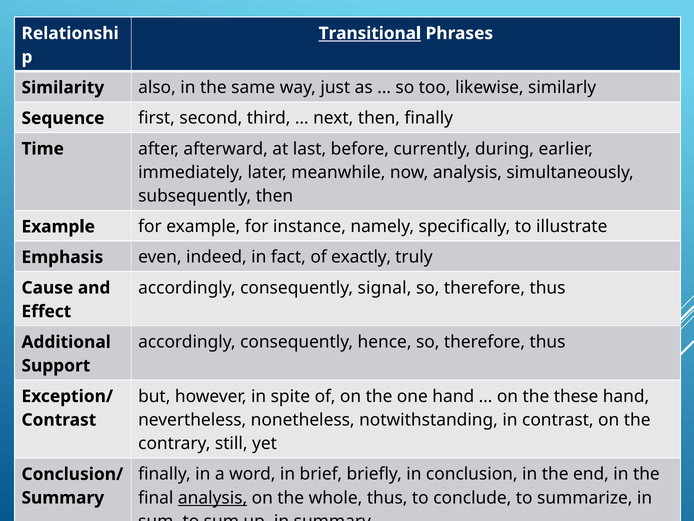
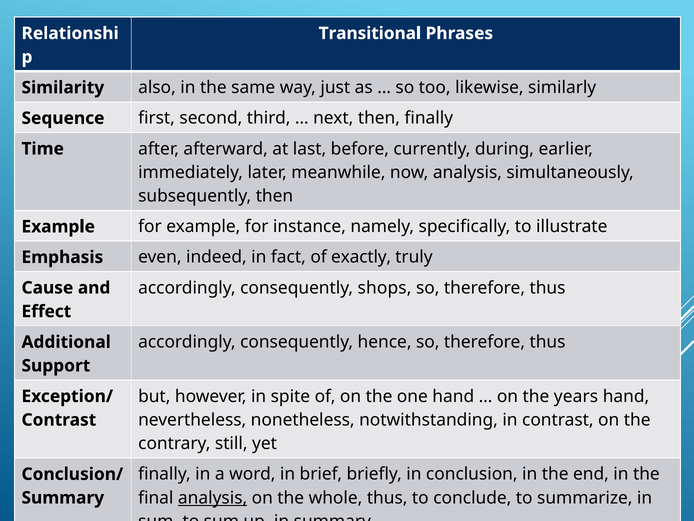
Transitional underline: present -> none (370, 33)
signal: signal -> shops (385, 288)
these: these -> years (576, 396)
